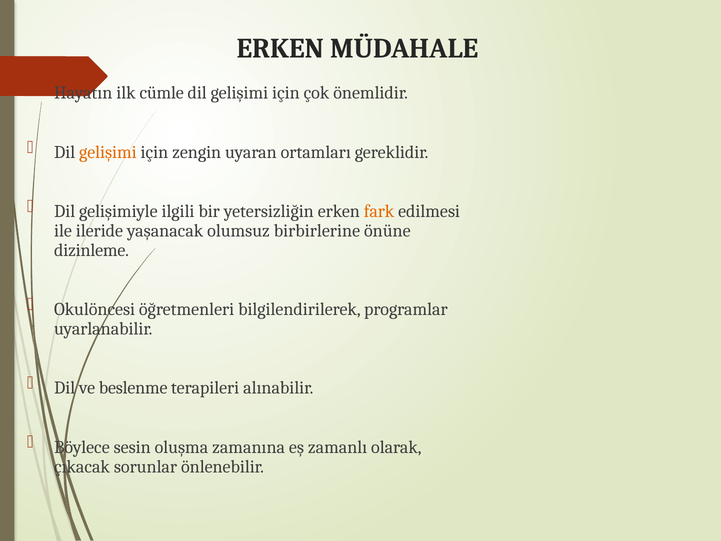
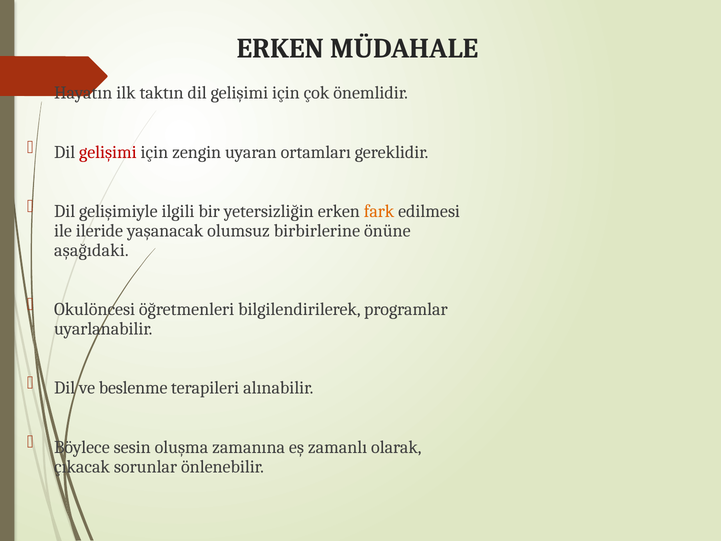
cümle: cümle -> taktın (162, 93)
gelişimi colour: orange -> red (108, 152)
dizinleme: dizinleme -> aşağıdaki (91, 250)
